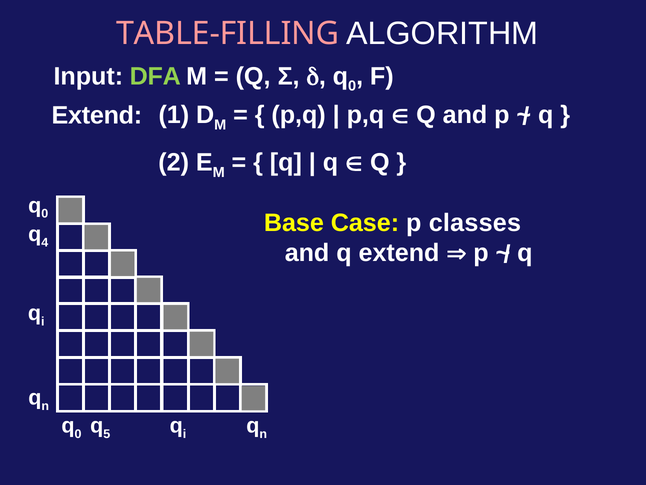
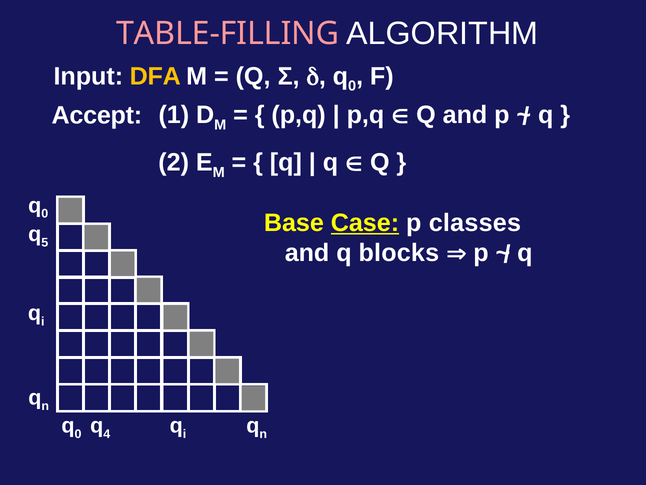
DFA colour: light green -> yellow (155, 76)
Extend: Extend -> Accept (97, 115)
Case underline: none -> present (365, 223)
4: 4 -> 5 (45, 242)
q extend: extend -> blocks (399, 253)
5: 5 -> 4 (107, 433)
